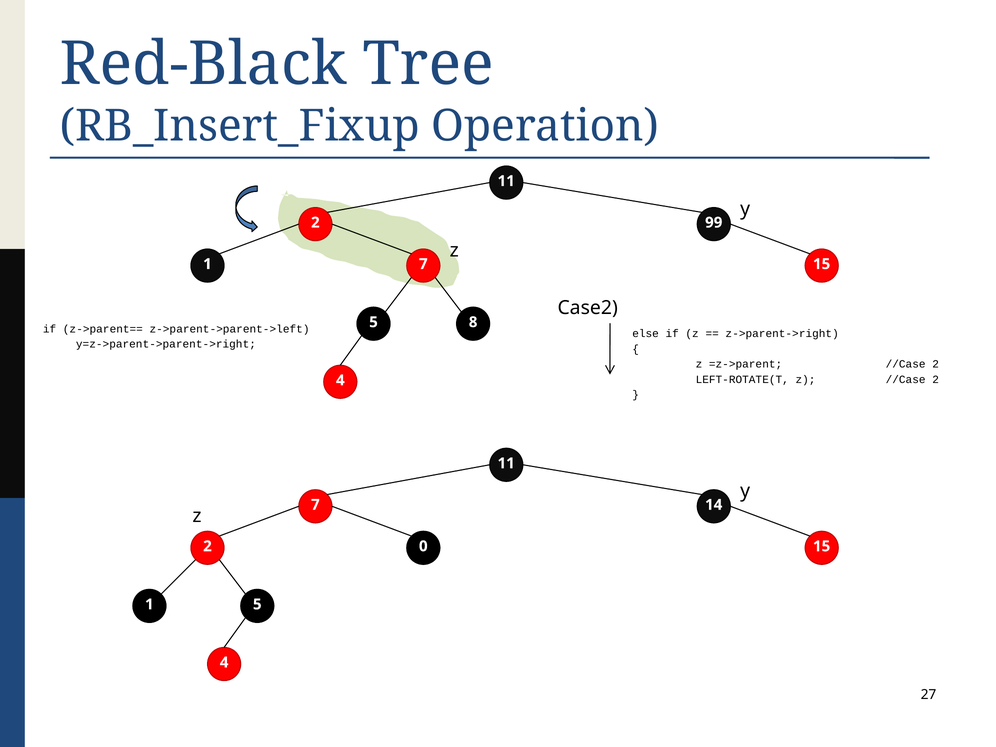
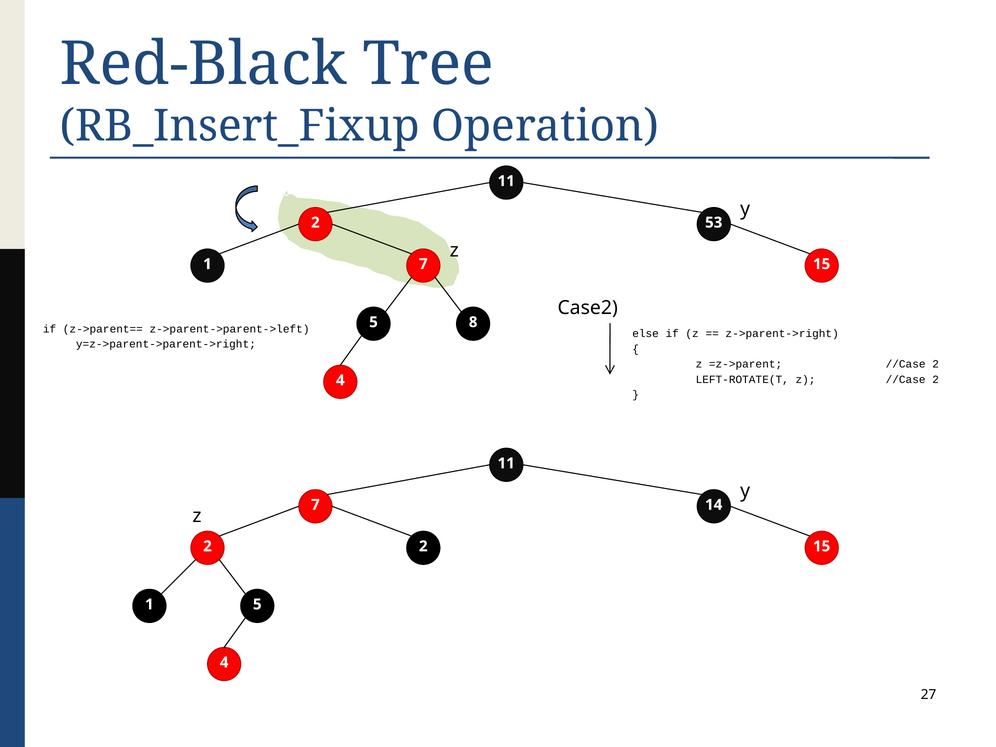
99: 99 -> 53 (714, 223)
2 0: 0 -> 2 (423, 546)
